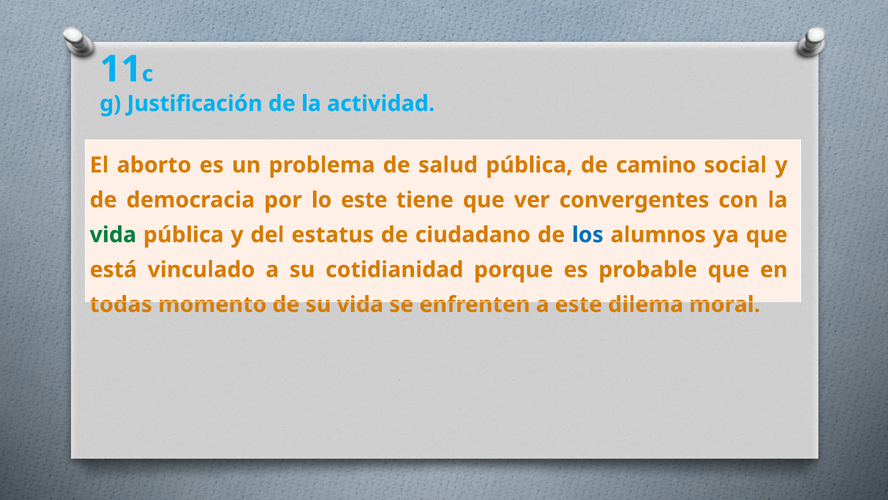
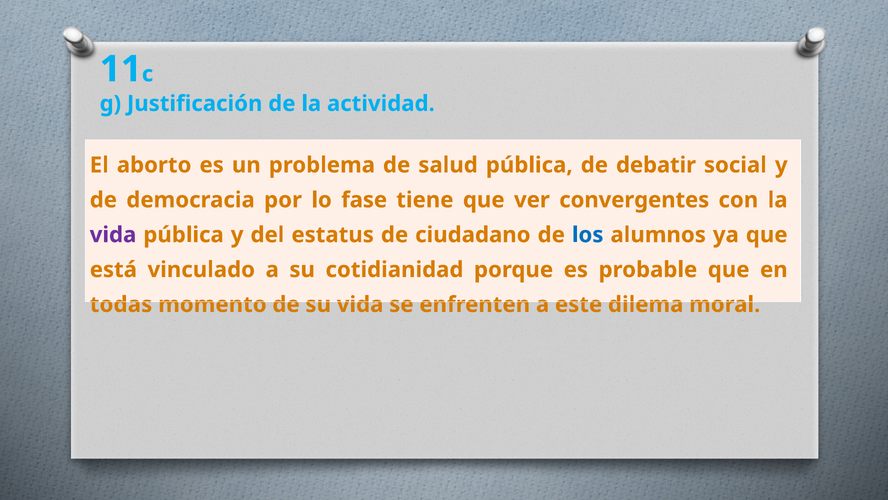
camino: camino -> debatir (656, 165)
lo este: este -> fase (364, 200)
vida colour: green -> purple (113, 235)
